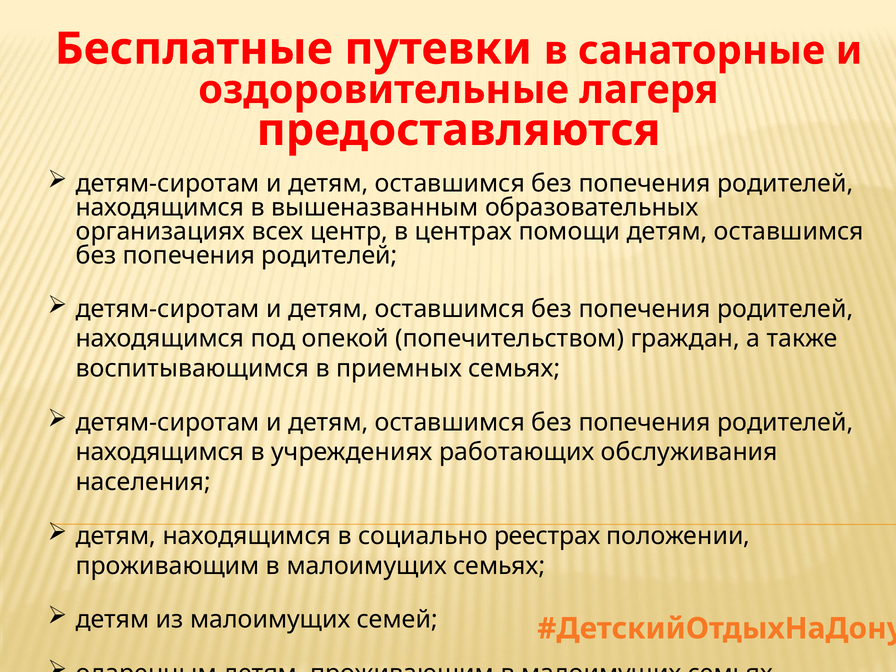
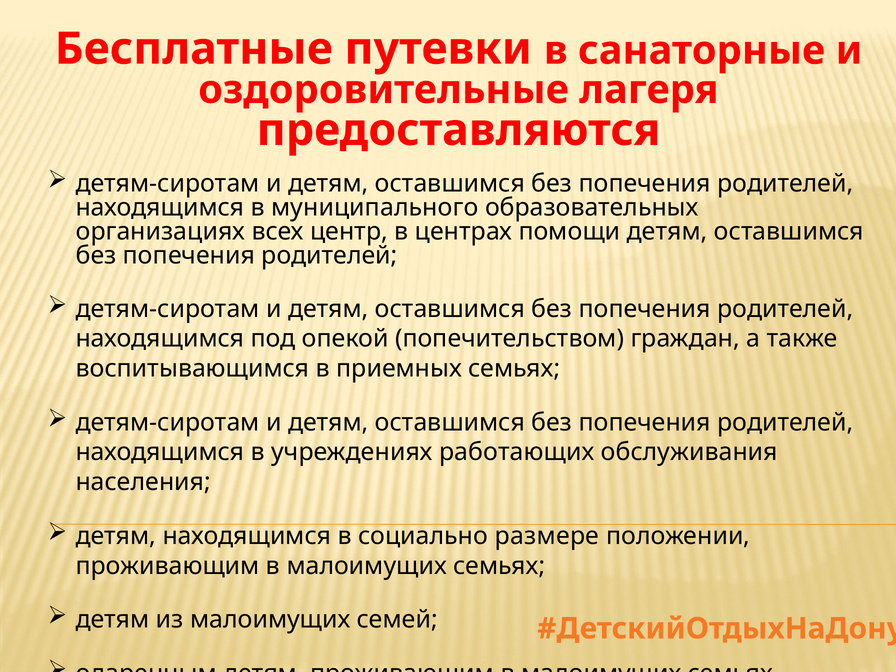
вышеназванным: вышеназванным -> муниципального (375, 207)
реестрах: реестрах -> размере (547, 536)
